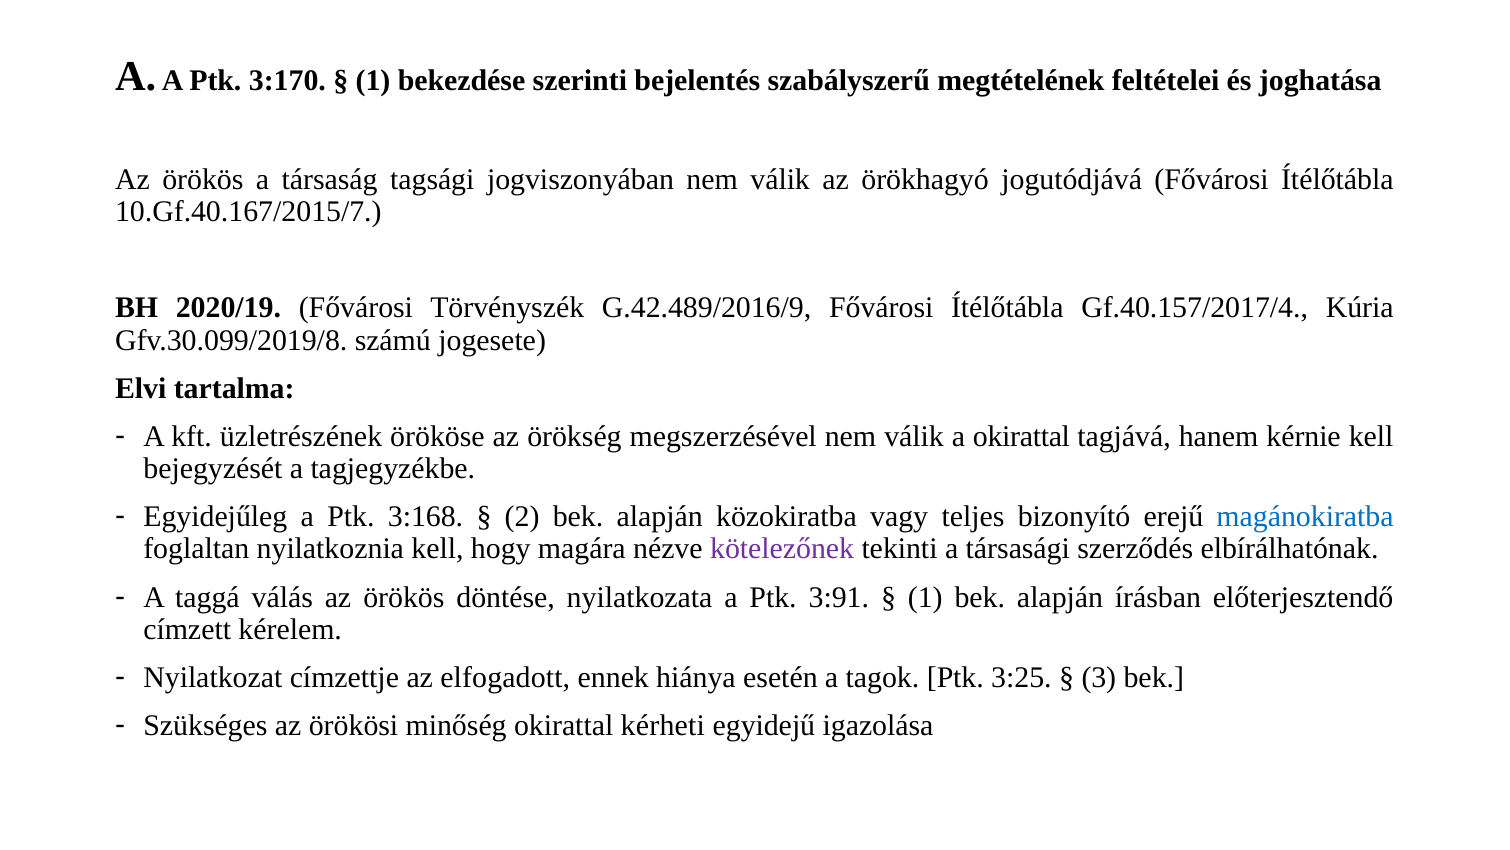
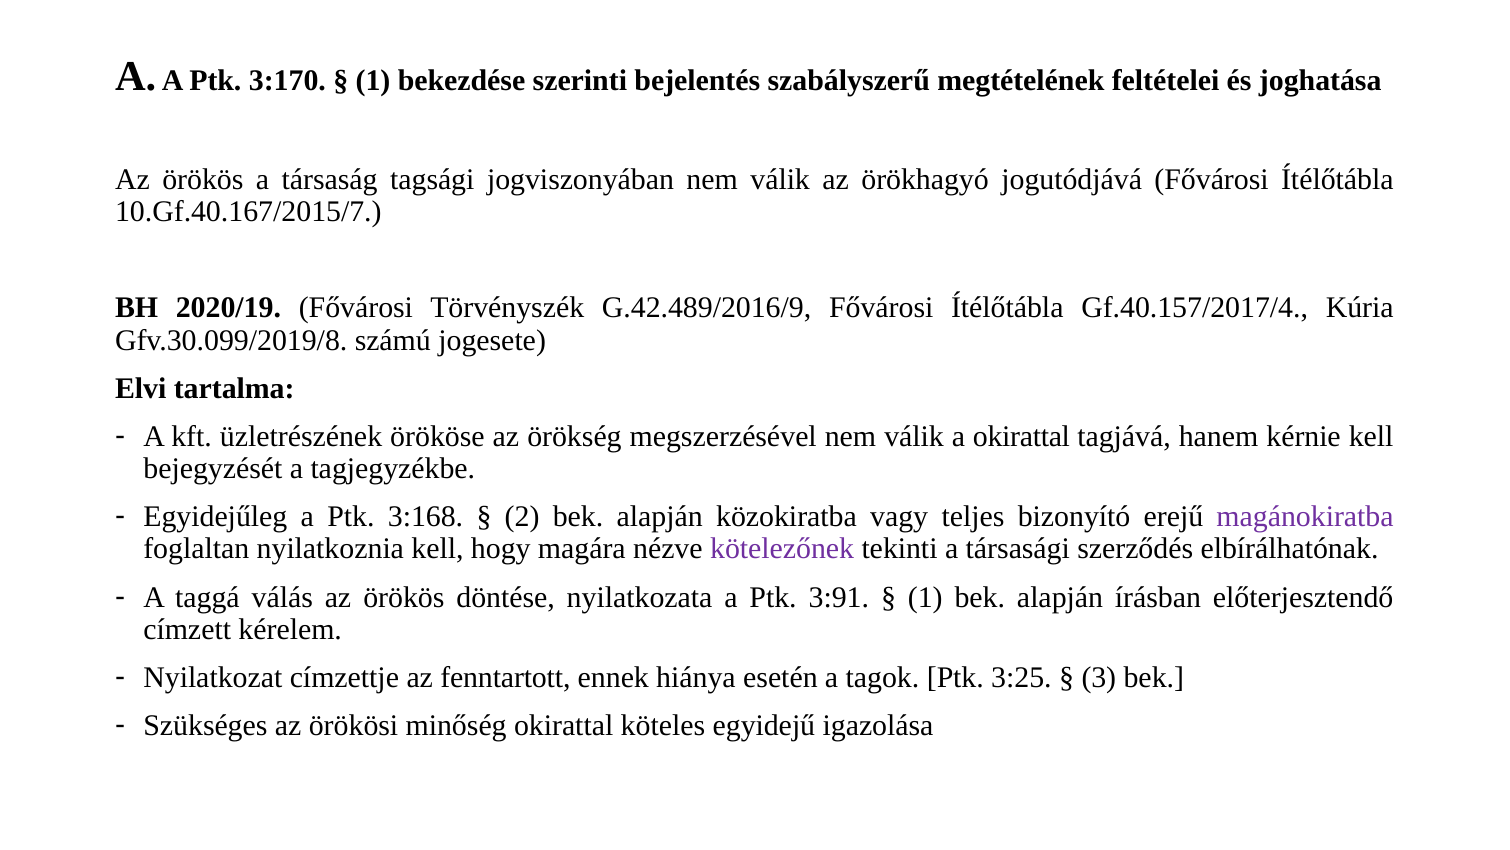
magánokiratba colour: blue -> purple (1305, 516)
elfogadott: elfogadott -> fenntartott (505, 677)
kérheti: kérheti -> köteles (663, 725)
